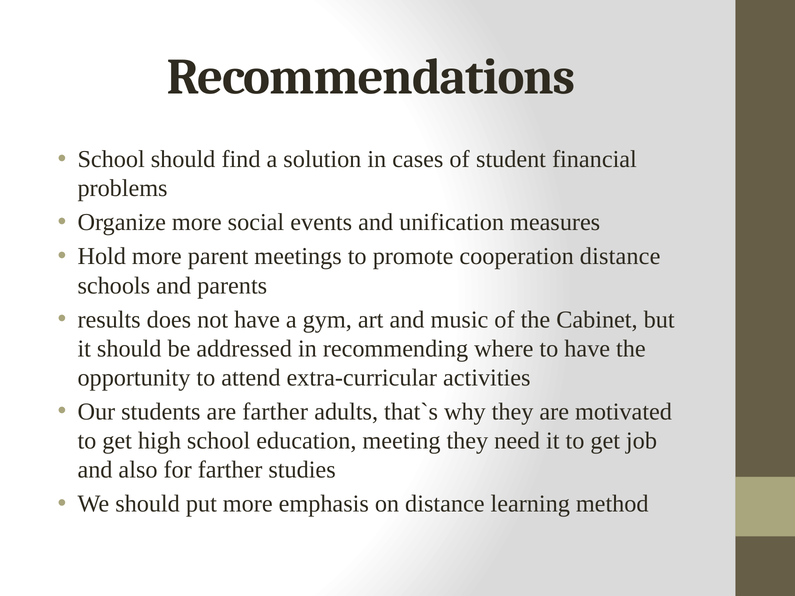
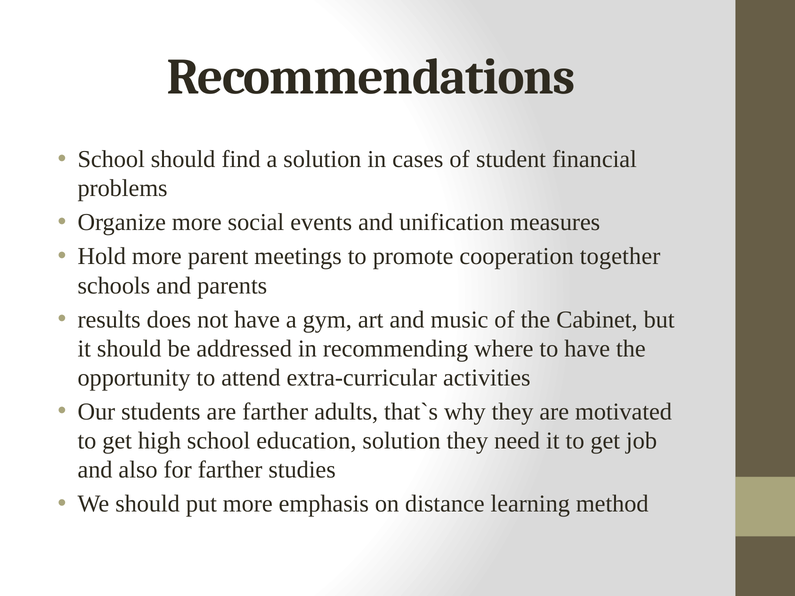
cooperation distance: distance -> together (620, 256)
education meeting: meeting -> solution (402, 441)
